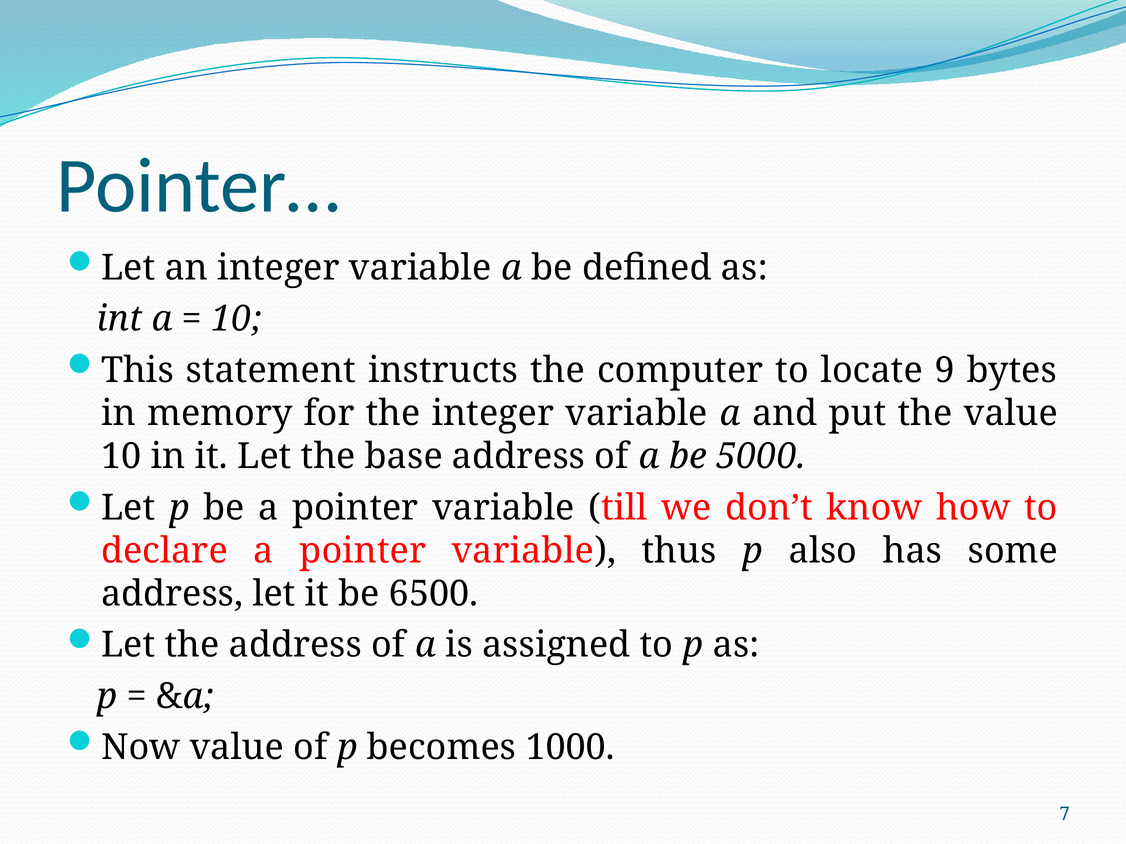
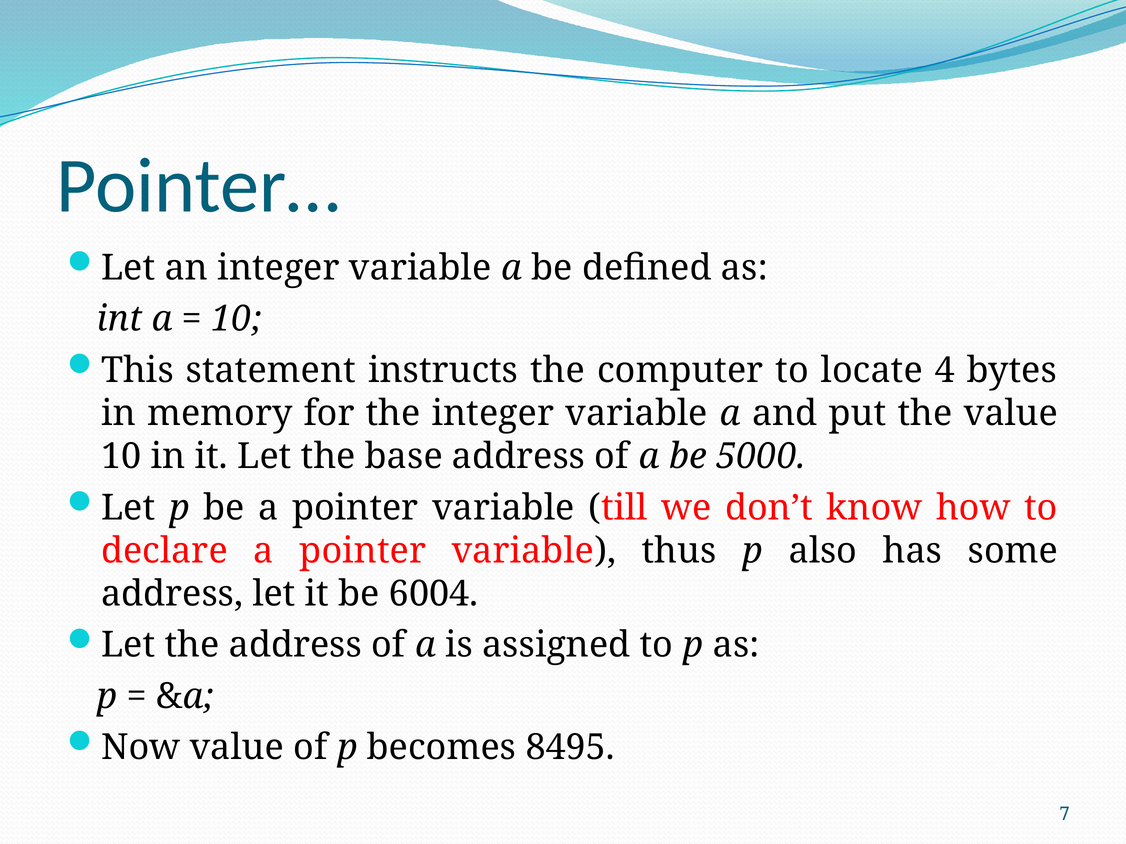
9: 9 -> 4 (945, 370)
6500: 6500 -> 6004 (434, 594)
1000: 1000 -> 8495 (570, 748)
